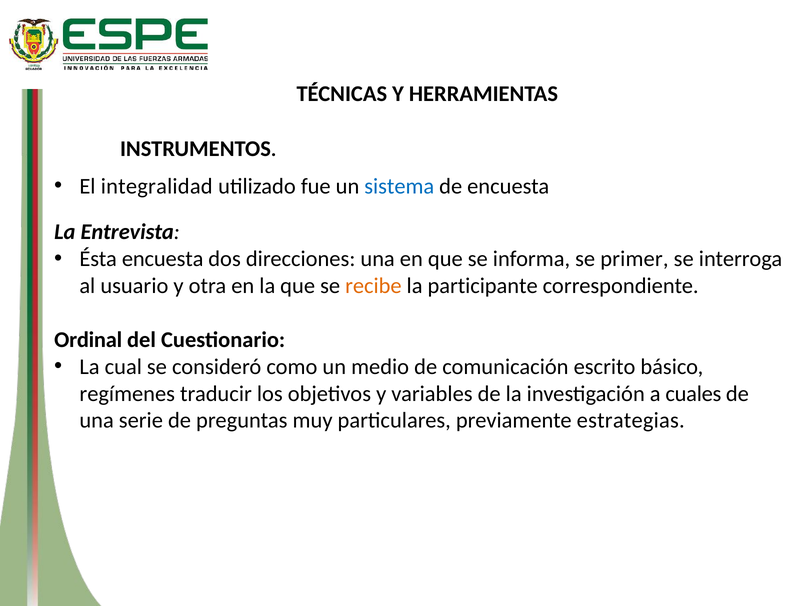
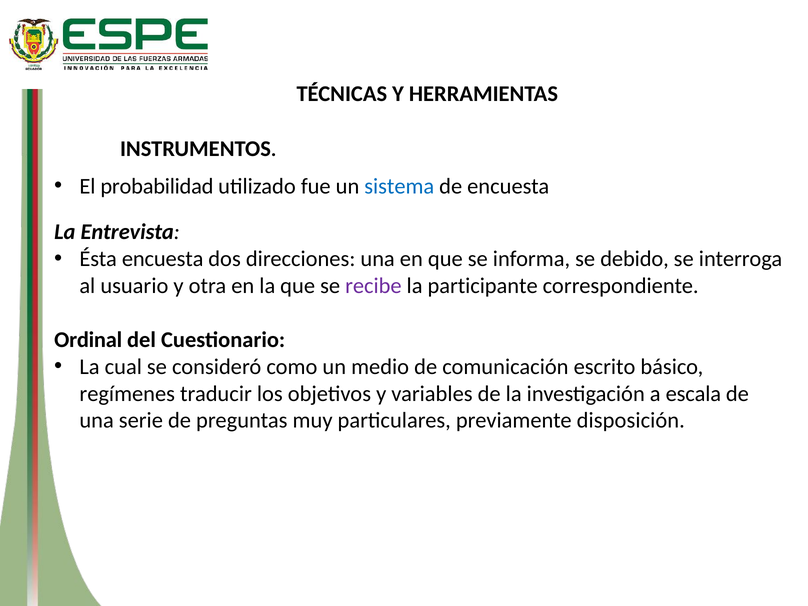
integralidad: integralidad -> probabilidad (157, 186)
primer: primer -> debido (635, 259)
recibe colour: orange -> purple (373, 286)
cuales: cuales -> escala (693, 394)
estrategias: estrategias -> disposición (631, 421)
